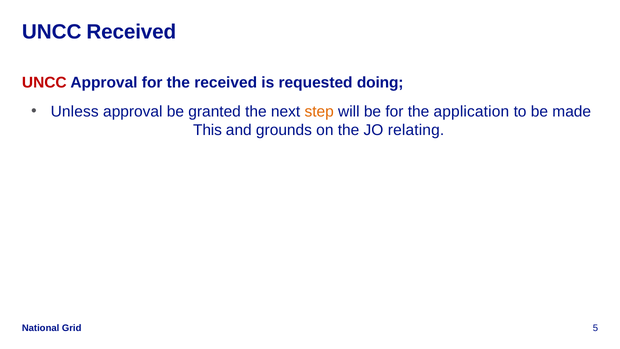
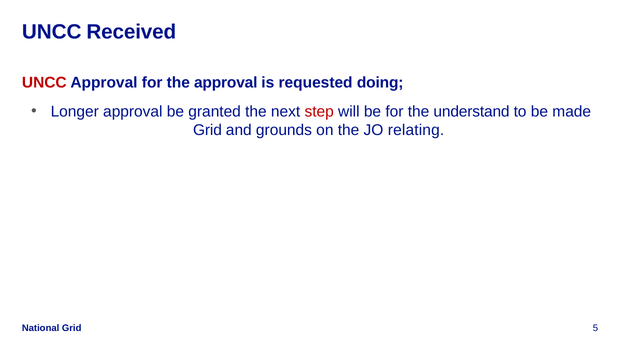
the received: received -> approval (226, 82)
Unless: Unless -> Longer (75, 111)
step colour: orange -> red (319, 111)
application: application -> understand (472, 111)
This: This -> Grid (207, 130)
